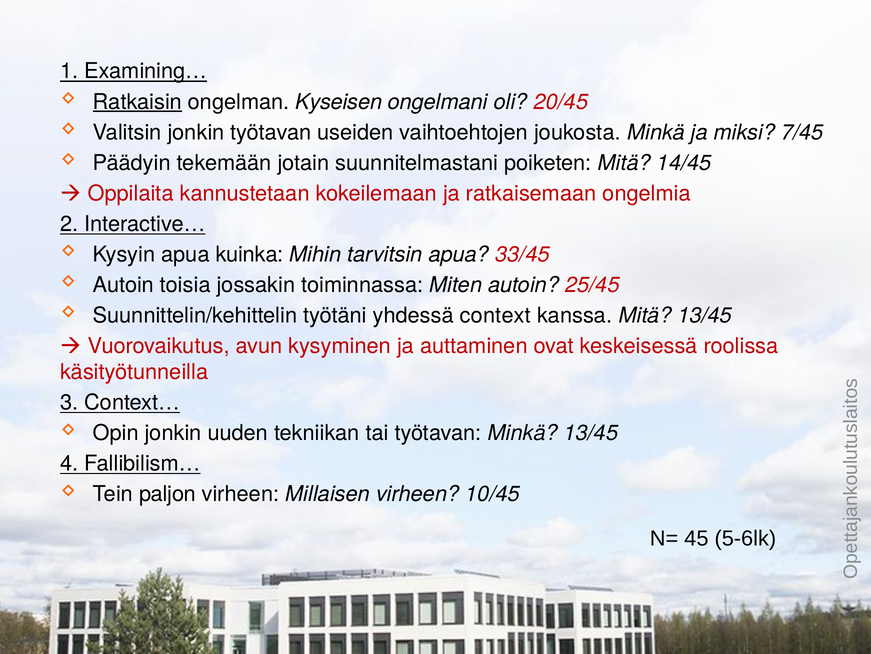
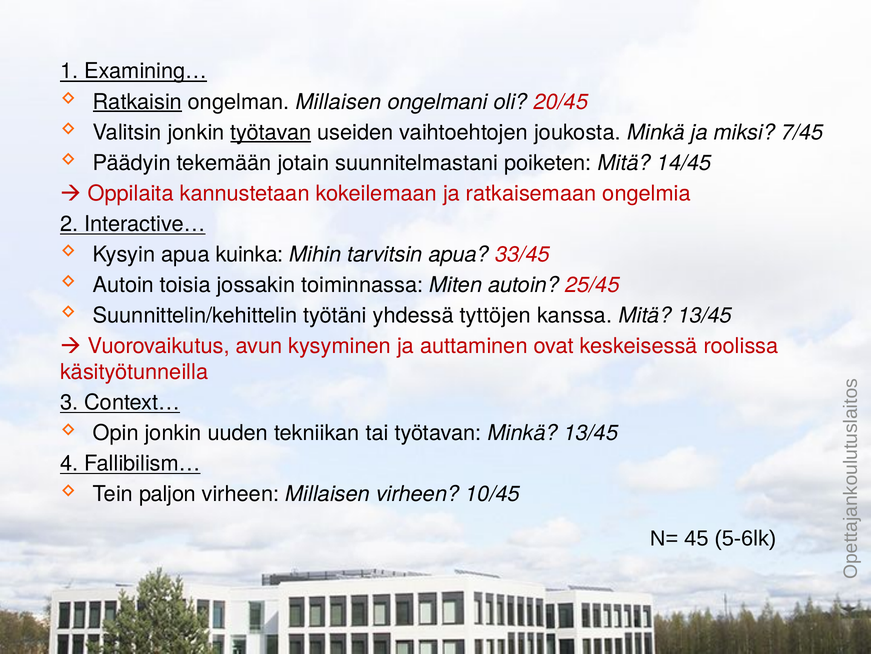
ongelman Kyseisen: Kyseisen -> Millaisen (339, 102)
työtavan underline: none -> present (271, 132)
context: context -> tyttöjen (495, 315)
